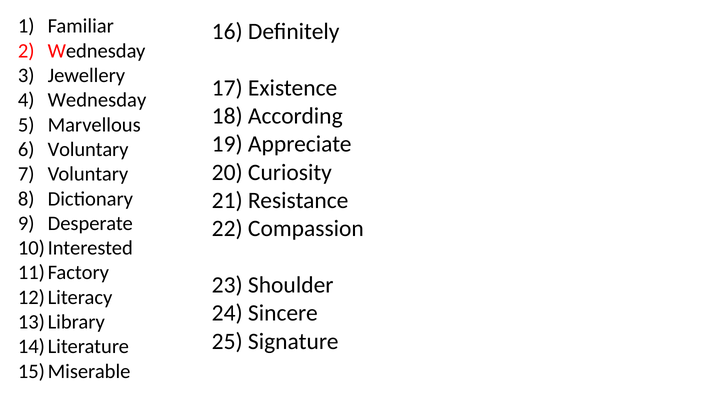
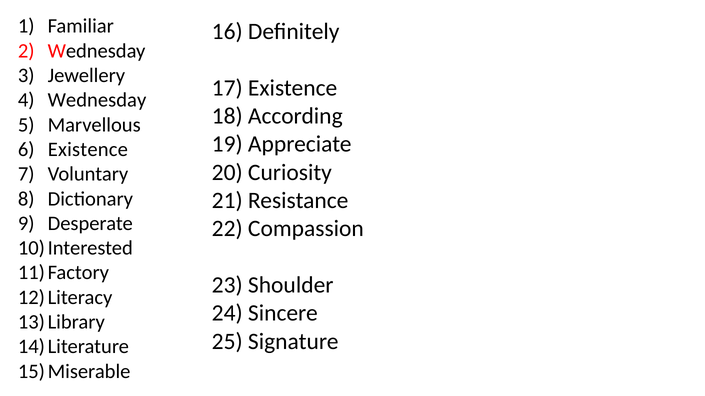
Voluntary: Voluntary -> Existence (88, 150)
